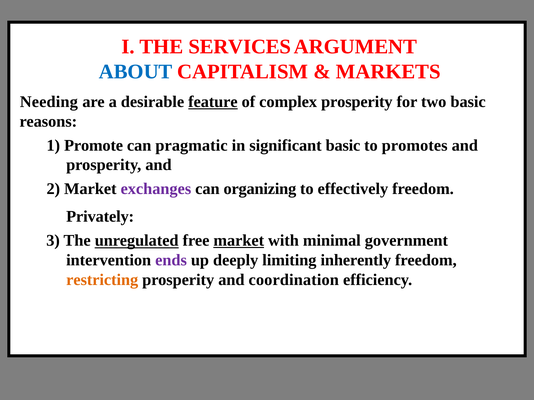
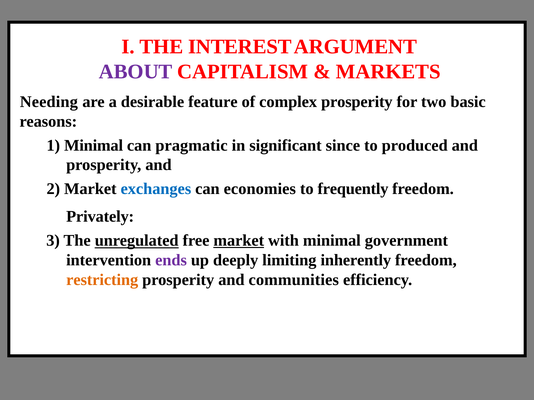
SERVICES: SERVICES -> INTEREST (240, 47)
ABOUT colour: blue -> purple (136, 72)
feature underline: present -> none (213, 102)
1 Promote: Promote -> Minimal (94, 145)
significant basic: basic -> since (343, 145)
promotes: promotes -> produced (415, 145)
exchanges colour: purple -> blue (156, 189)
organizing: organizing -> economies (260, 189)
effectively: effectively -> frequently (353, 189)
coordination: coordination -> communities (294, 280)
